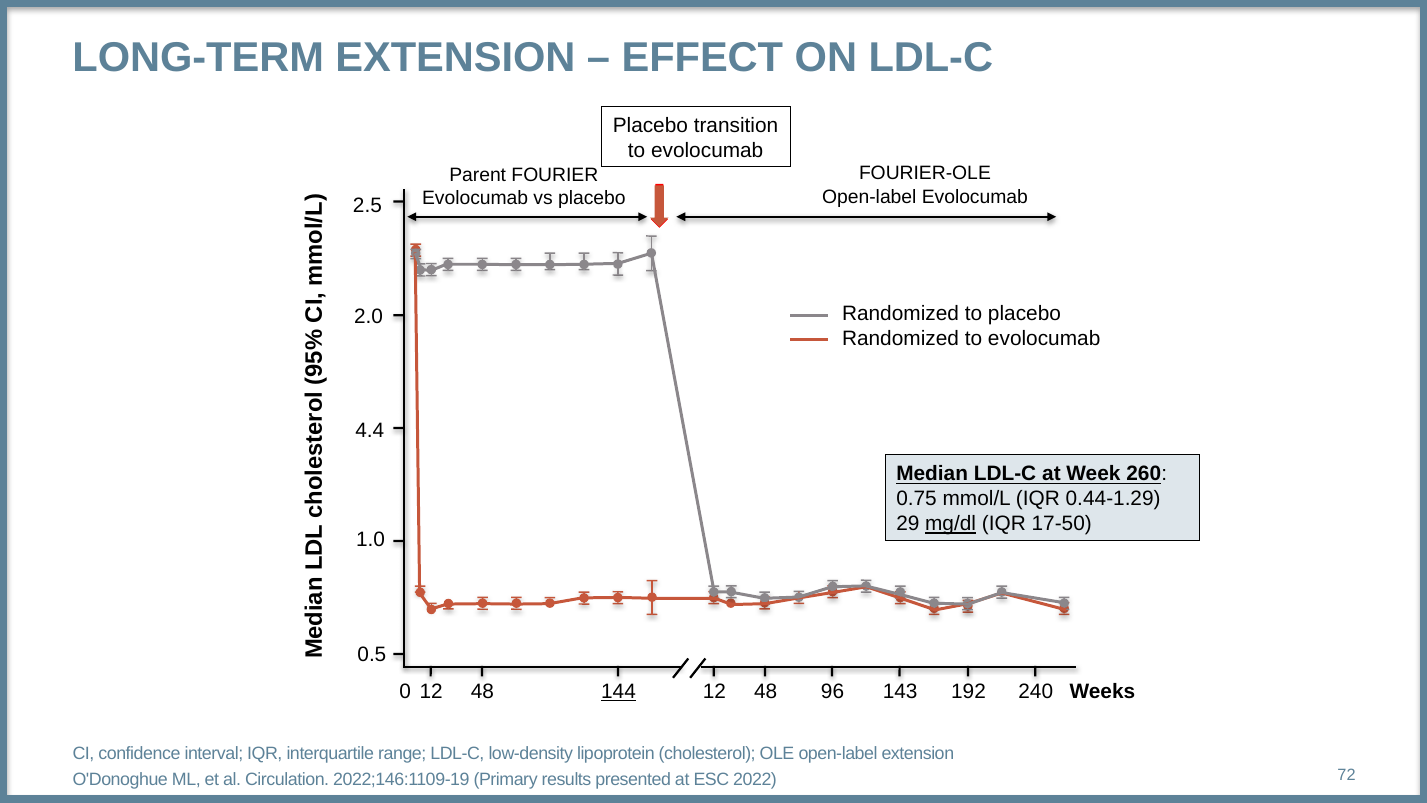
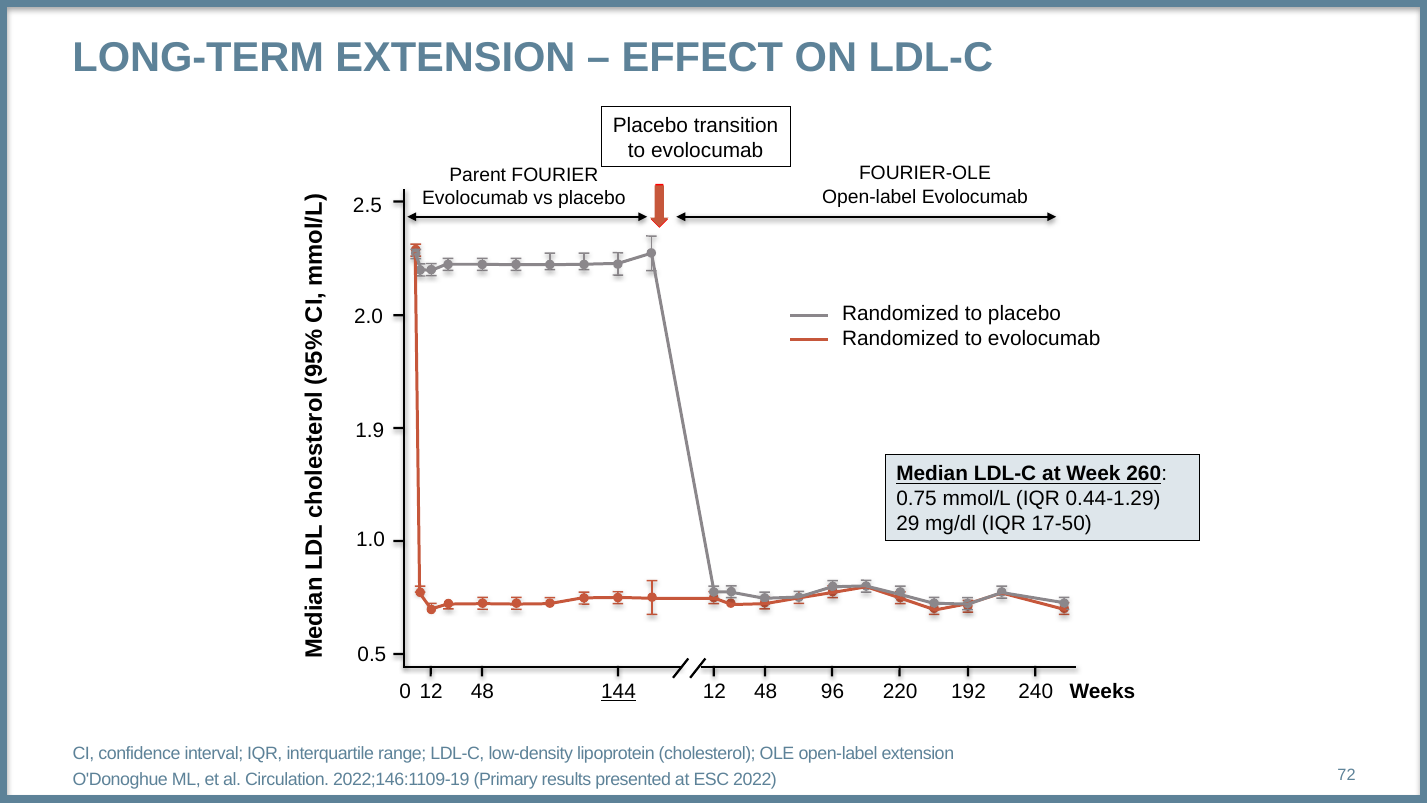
4.4: 4.4 -> 1.9 (370, 430)
mg/dl underline: present -> none (951, 524)
143: 143 -> 220 (900, 691)
